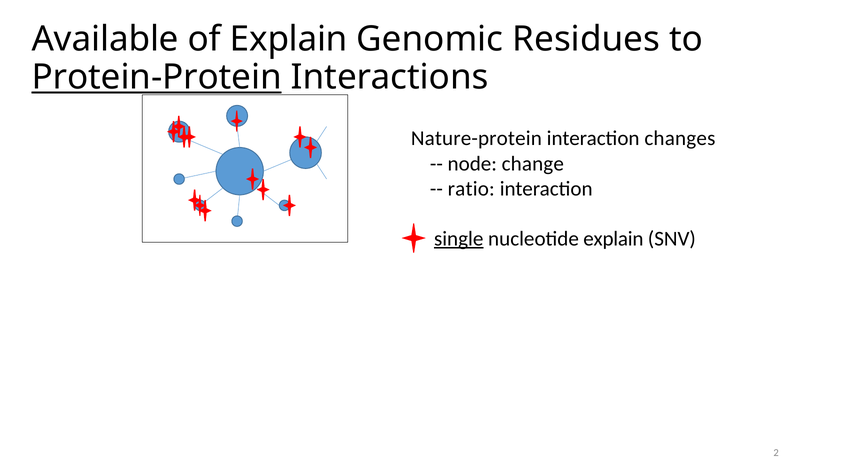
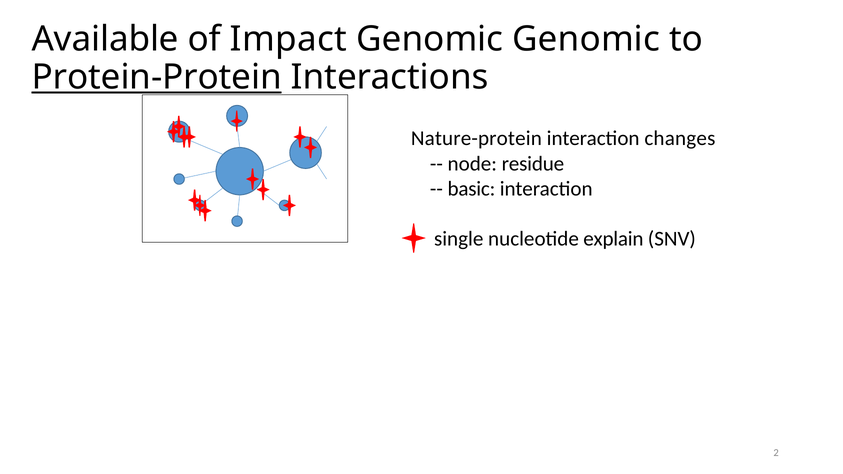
of Explain: Explain -> Impact (288, 39)
Genomic Residues: Residues -> Genomic (586, 39)
change: change -> residue (533, 164)
ratio: ratio -> basic (471, 189)
single underline: present -> none (459, 239)
